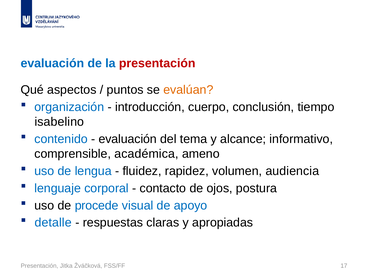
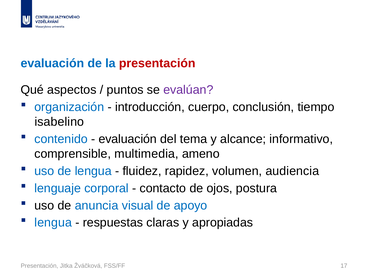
evalúan colour: orange -> purple (188, 90)
académica: académica -> multimedia (146, 154)
procede: procede -> anuncia (97, 205)
detalle: detalle -> lengua (53, 222)
